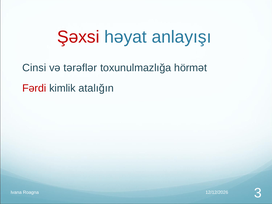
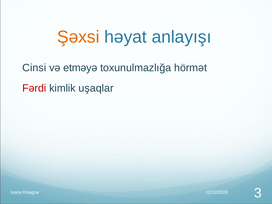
Şəxsi colour: red -> orange (78, 37)
tərəflər: tərəflər -> etməyə (80, 68)
atalığın: atalığın -> uşaqlar (96, 88)
